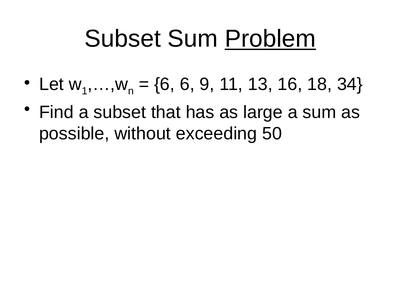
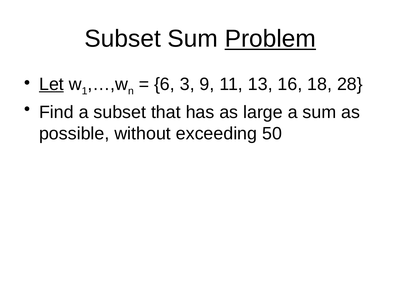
Let underline: none -> present (51, 84)
6 6: 6 -> 3 (187, 84)
34: 34 -> 28 (350, 84)
